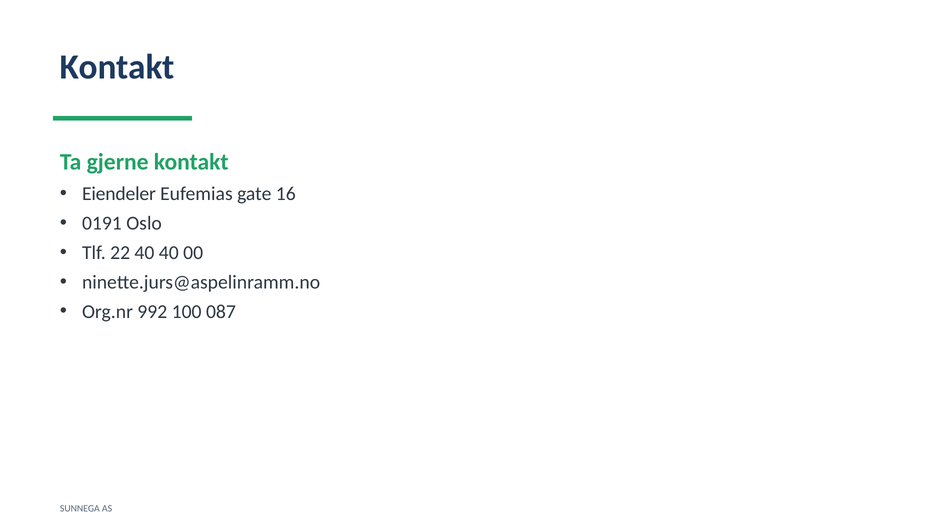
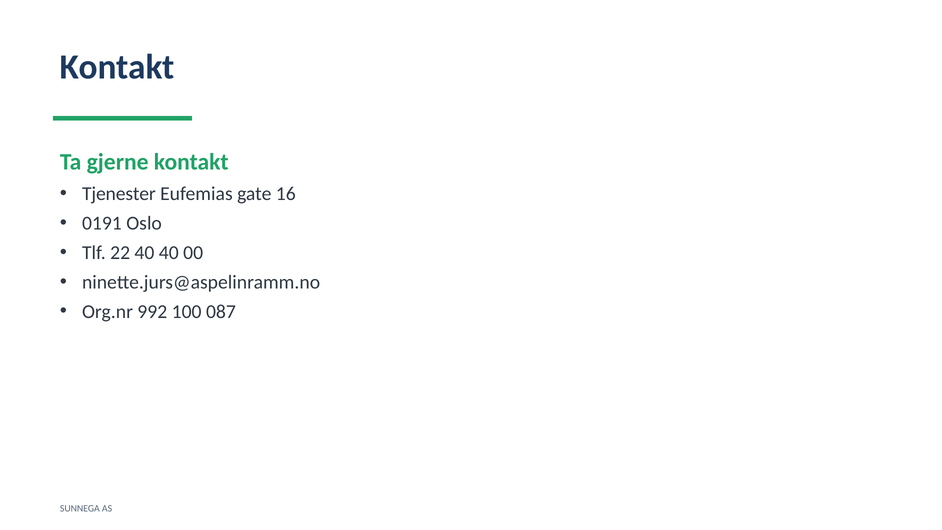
Eiendeler: Eiendeler -> Tjenester (119, 194)
